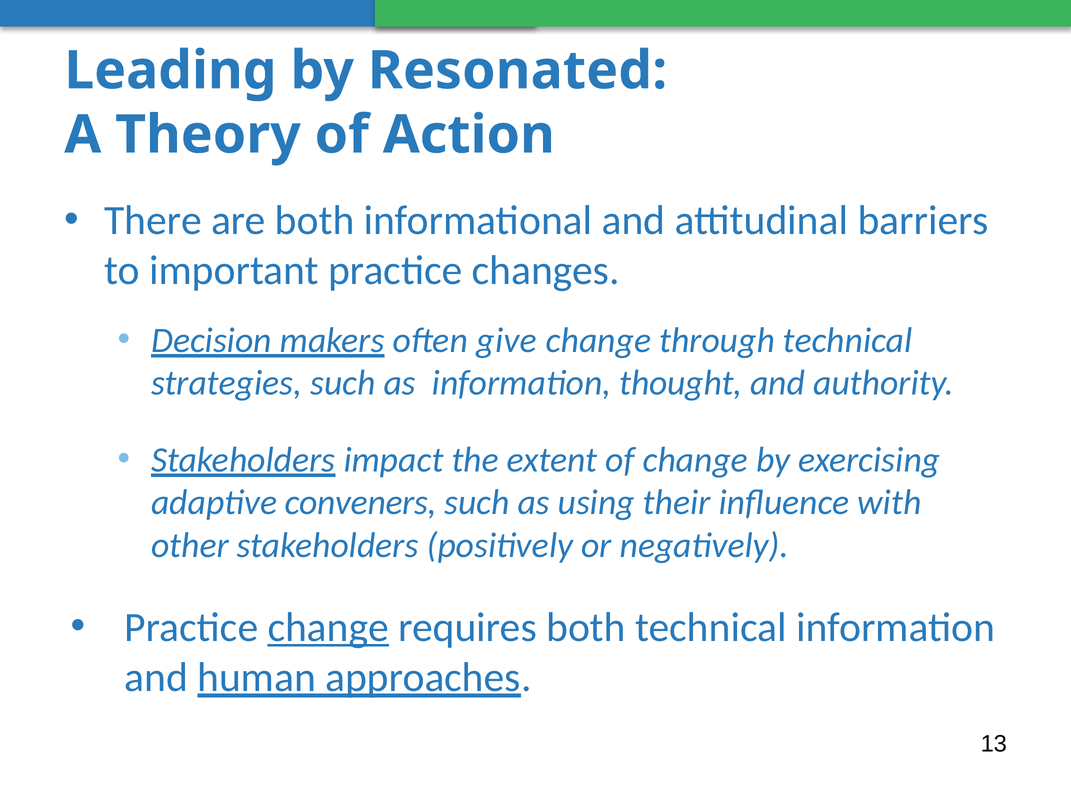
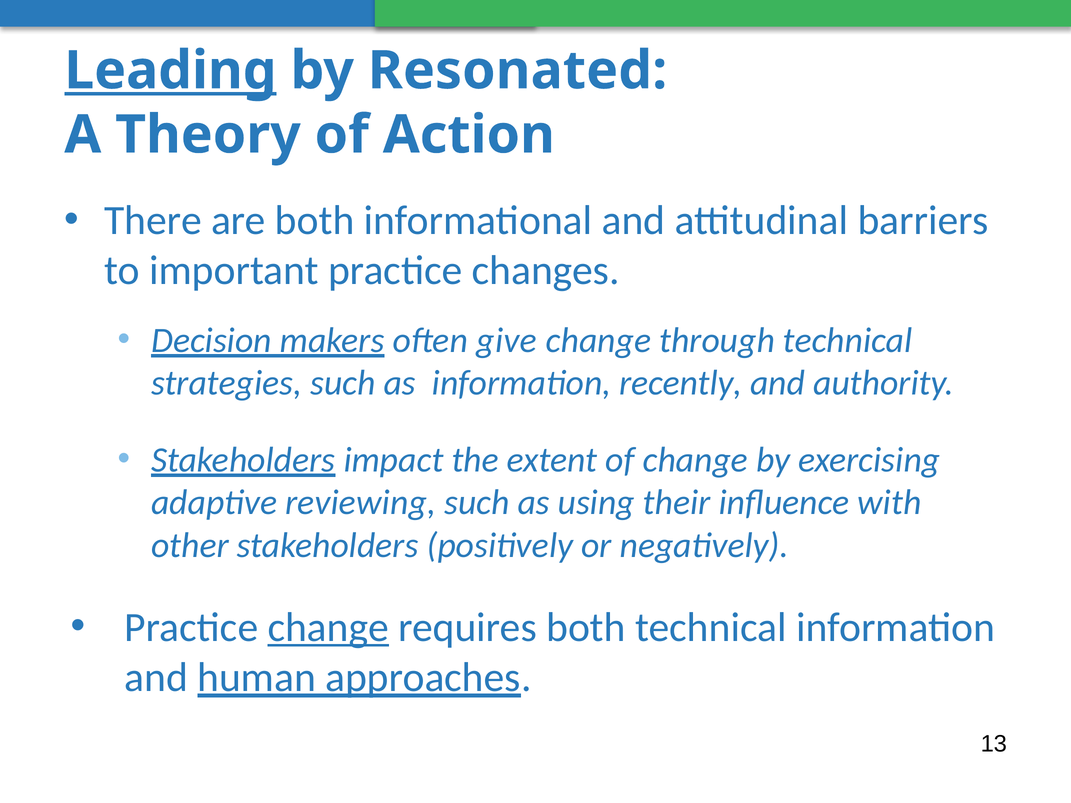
Leading underline: none -> present (170, 71)
thought: thought -> recently (681, 383)
conveners: conveners -> reviewing (361, 503)
